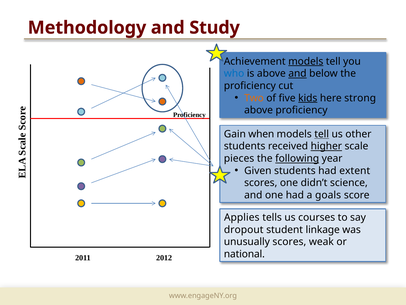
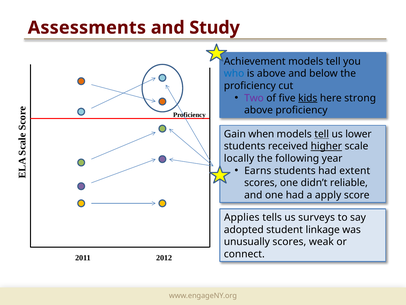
Methodology: Methodology -> Assessments (87, 28)
models underline: present -> none (306, 61)
and underline: present -> none (297, 73)
Two colour: orange -> purple (254, 98)
other: other -> lower (359, 134)
pieces: pieces -> locally (239, 158)
following underline: present -> none (297, 158)
Given: Given -> Earns (258, 170)
science: science -> reliable (349, 183)
goals: goals -> apply (328, 195)
courses: courses -> surveys (317, 217)
dropout: dropout -> adopted (244, 229)
national: national -> connect (244, 254)
